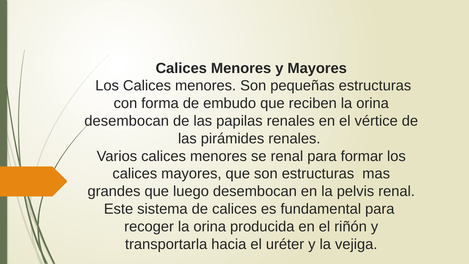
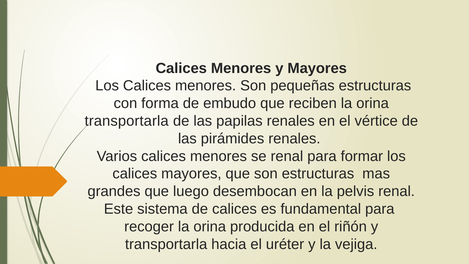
desembocan: desembocan -> transportarla (127, 121)
